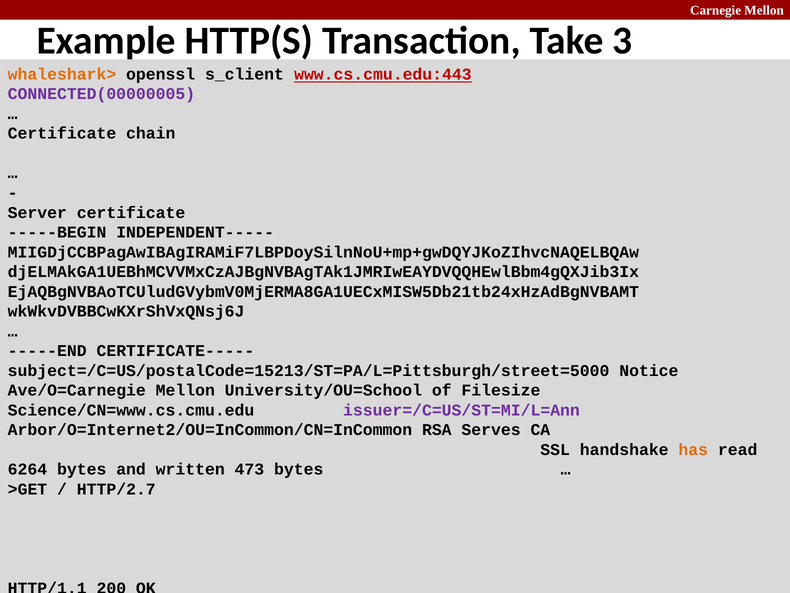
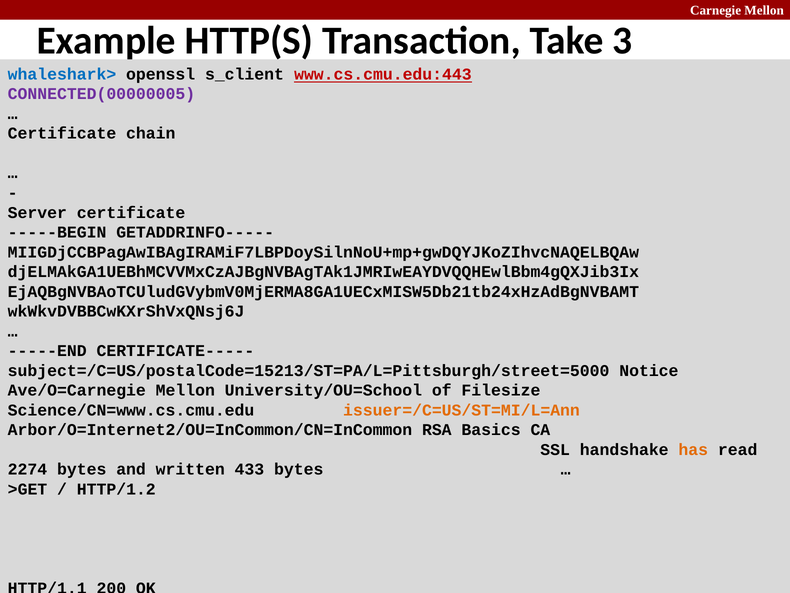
whaleshark> colour: orange -> blue (62, 74)
INDEPENDENT-----: INDEPENDENT----- -> GETADDRINFO----- (195, 232)
issuer=/C=US/ST=MI/L=Ann colour: purple -> orange (461, 410)
Serves: Serves -> Basics (491, 430)
6264: 6264 -> 2274 (27, 469)
473: 473 -> 433 (249, 469)
HTTP/2.7: HTTP/2.7 -> HTTP/1.2 (116, 489)
